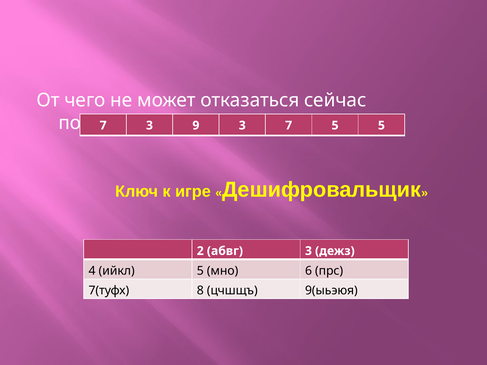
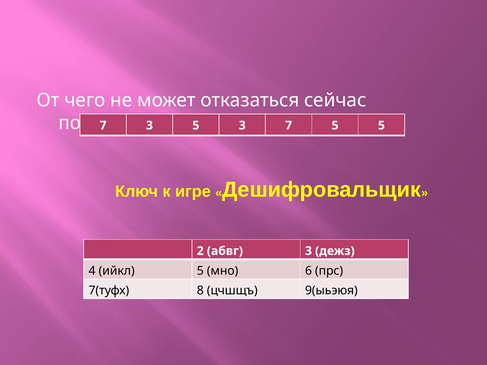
9: 9 -> 5 (196, 126)
